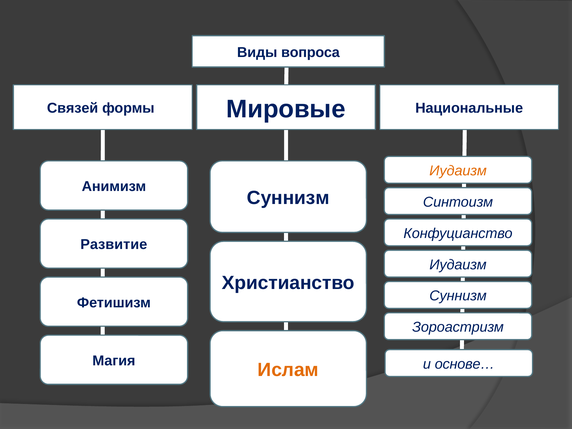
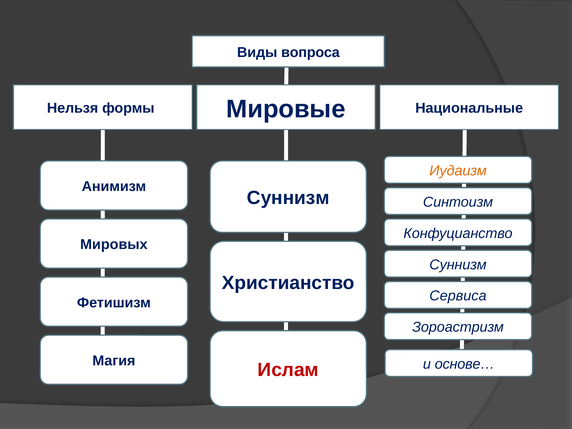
Связей: Связей -> Нельзя (73, 108)
Развитие: Развитие -> Мировых (114, 245)
Иудаизм: Иудаизм -> Суннизм (458, 265)
Суннизм: Суннизм -> Сервиса (458, 296)
Ислам colour: orange -> red (288, 370)
